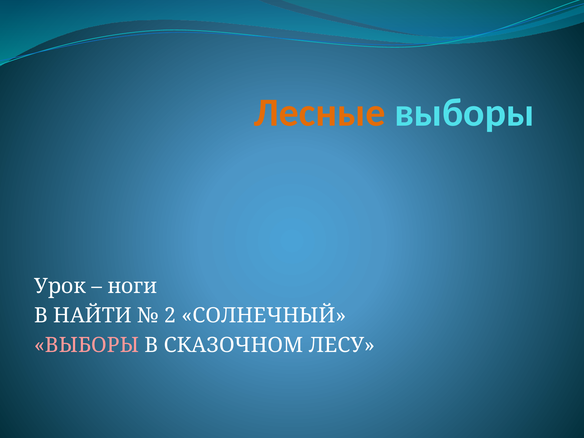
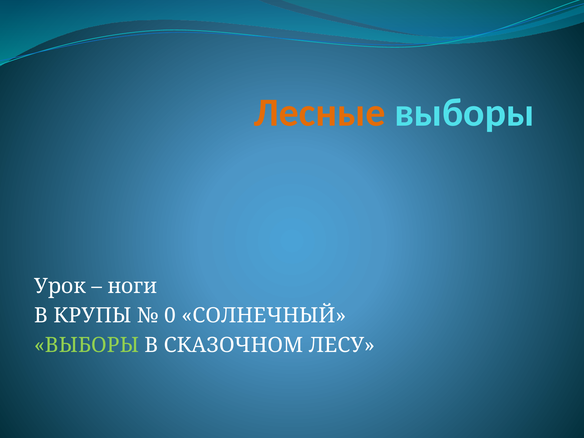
НАЙТИ: НАЙТИ -> КРУПЫ (92, 316)
2: 2 -> 0 (170, 316)
ВЫБОРЫ colour: pink -> light green (87, 345)
